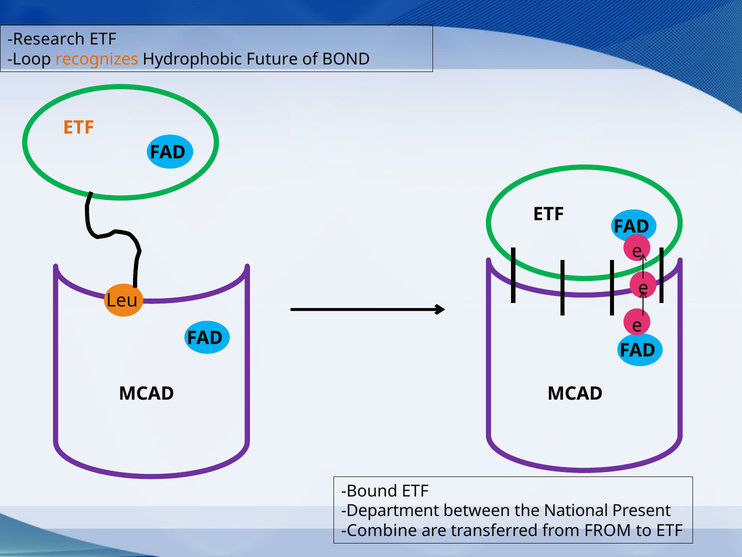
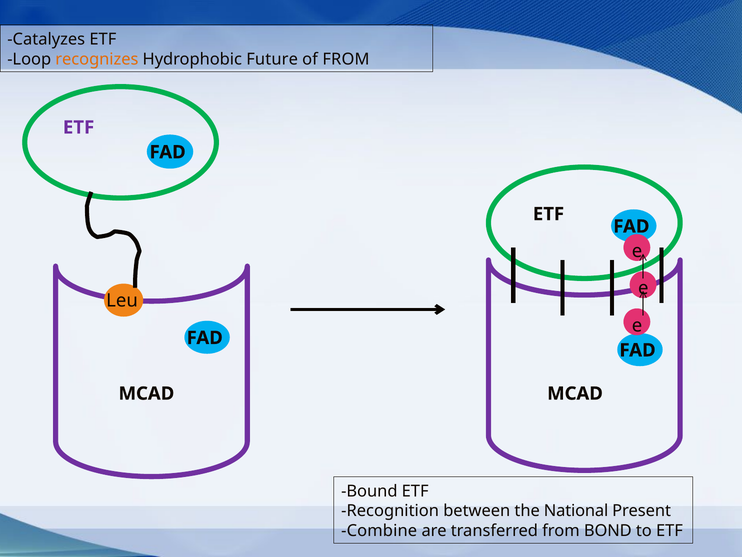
Research: Research -> Catalyzes (46, 39)
of BOND: BOND -> FROM (346, 59)
ETF colour: orange -> purple (79, 127)
Department: Department -> Recognition (390, 511)
from FROM: FROM -> BOND (608, 530)
